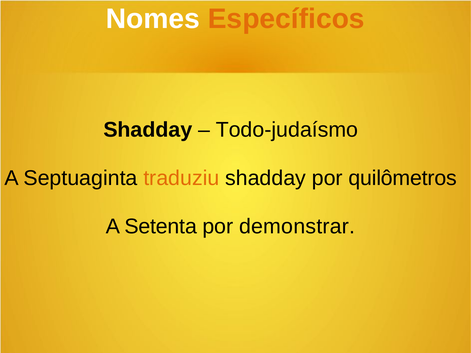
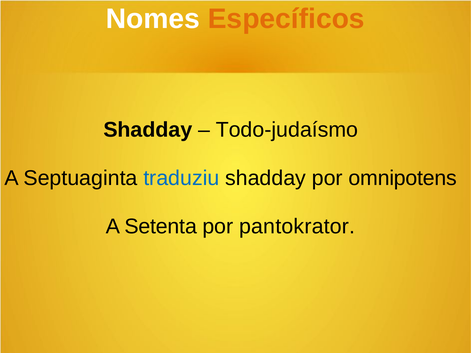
traduziu colour: orange -> blue (181, 178)
quilômetros: quilômetros -> omnipotens (403, 178)
demonstrar: demonstrar -> pantokrator (297, 227)
